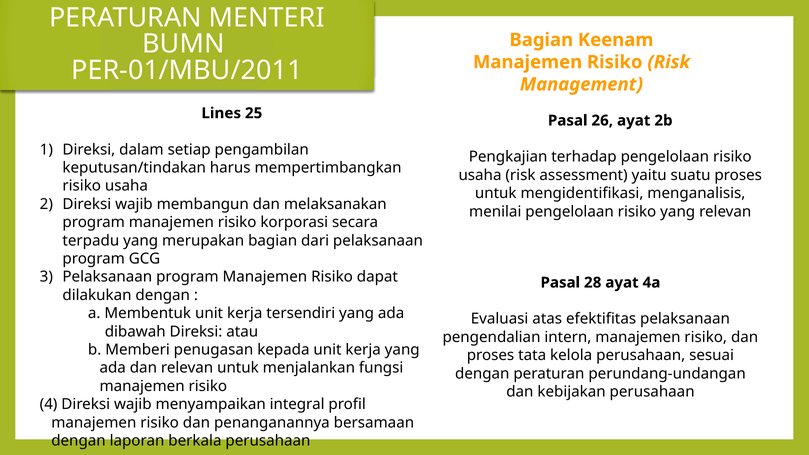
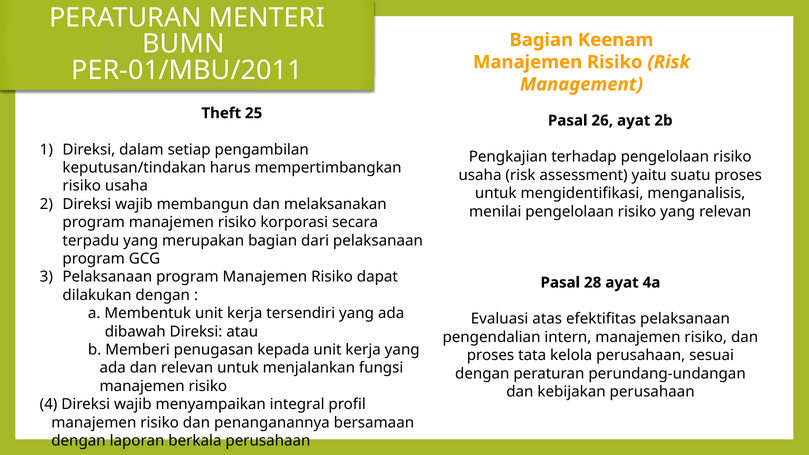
Lines: Lines -> Theft (221, 113)
